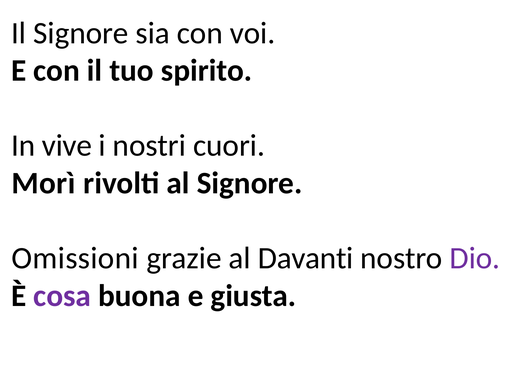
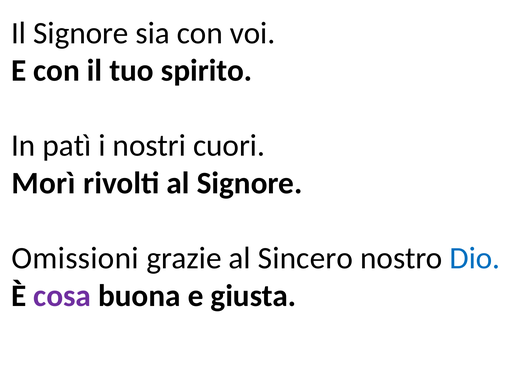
vive: vive -> patì (67, 146)
Davanti: Davanti -> Sincero (305, 258)
Dio colour: purple -> blue (475, 258)
